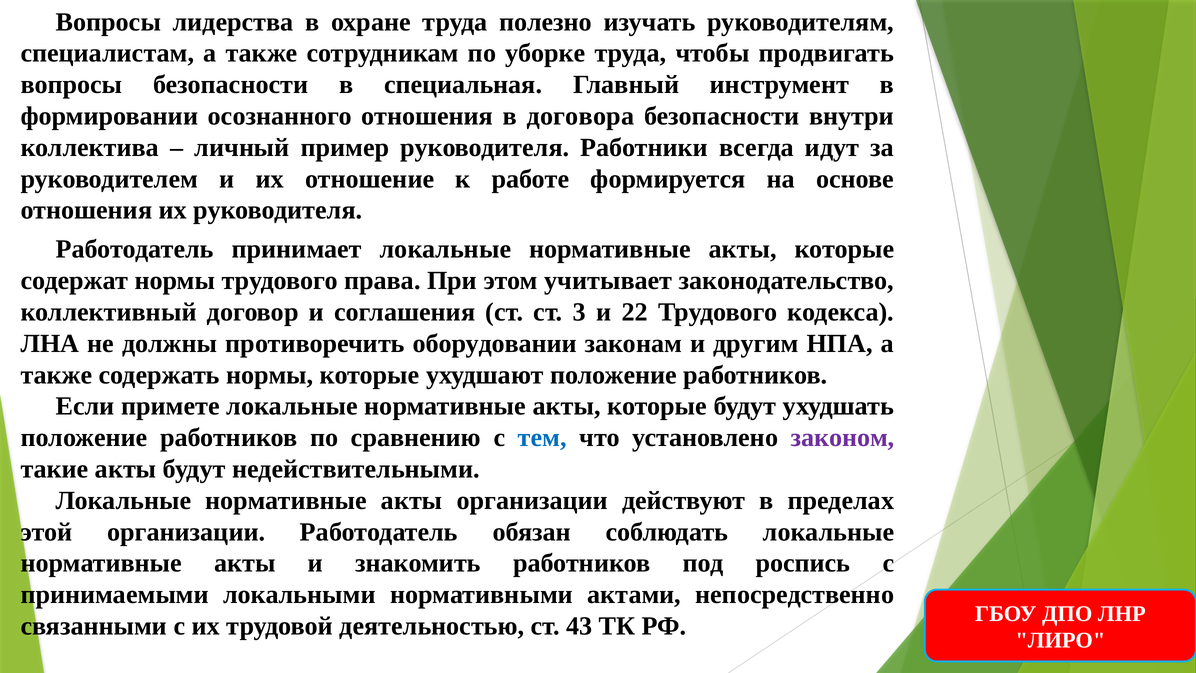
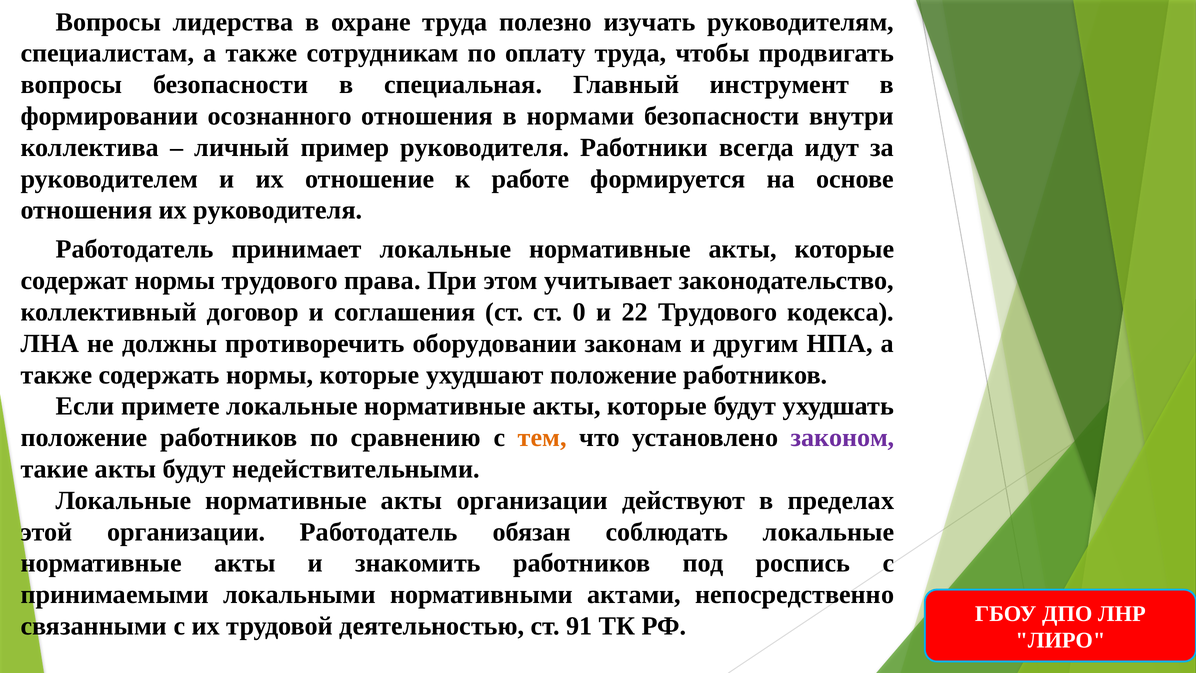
уборке: уборке -> оплату (546, 53)
договора: договора -> нормами (580, 116)
3: 3 -> 0 (579, 312)
тем colour: blue -> orange (542, 438)
43: 43 -> 91 (579, 626)
